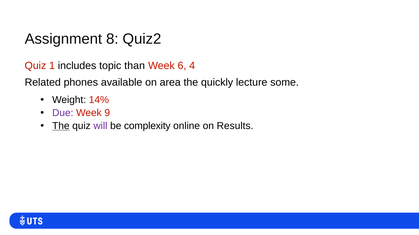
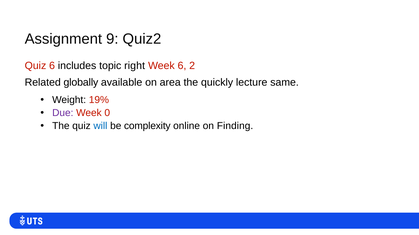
8: 8 -> 9 (112, 39)
Quiz 1: 1 -> 6 (52, 66)
than: than -> right (135, 66)
4: 4 -> 2 (192, 66)
phones: phones -> globally (81, 83)
some: some -> same (285, 83)
14%: 14% -> 19% (99, 100)
9: 9 -> 0 (107, 113)
The underline: present -> none (61, 126)
will colour: purple -> blue (100, 126)
Results: Results -> Finding (235, 126)
